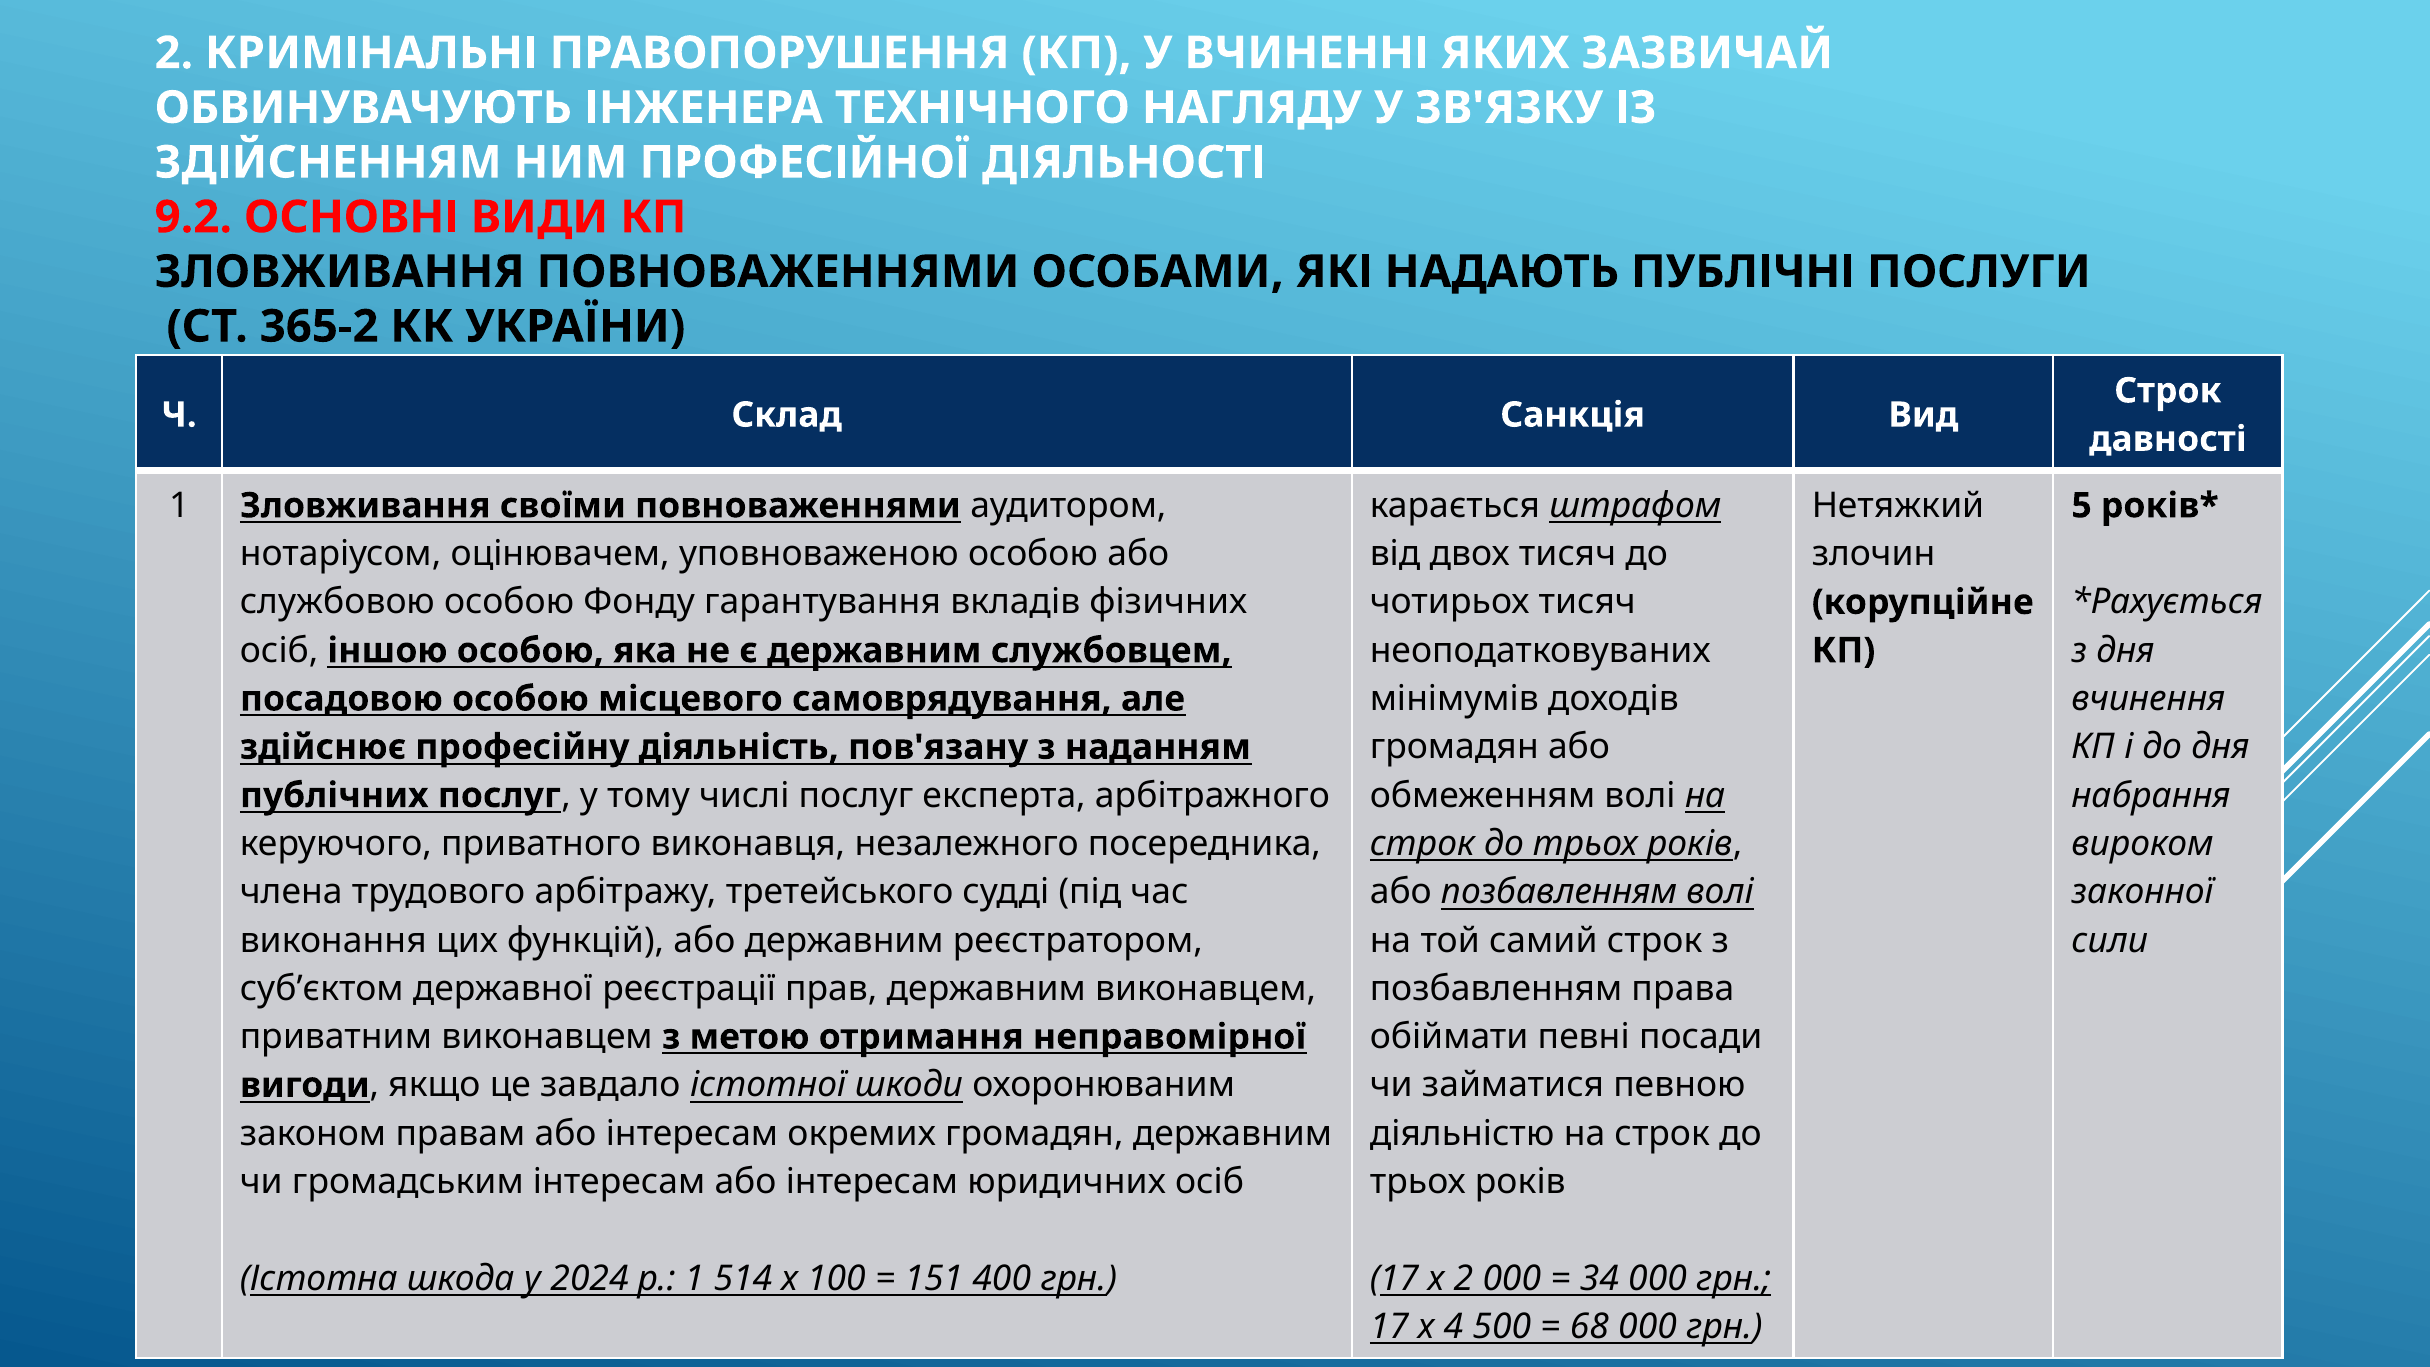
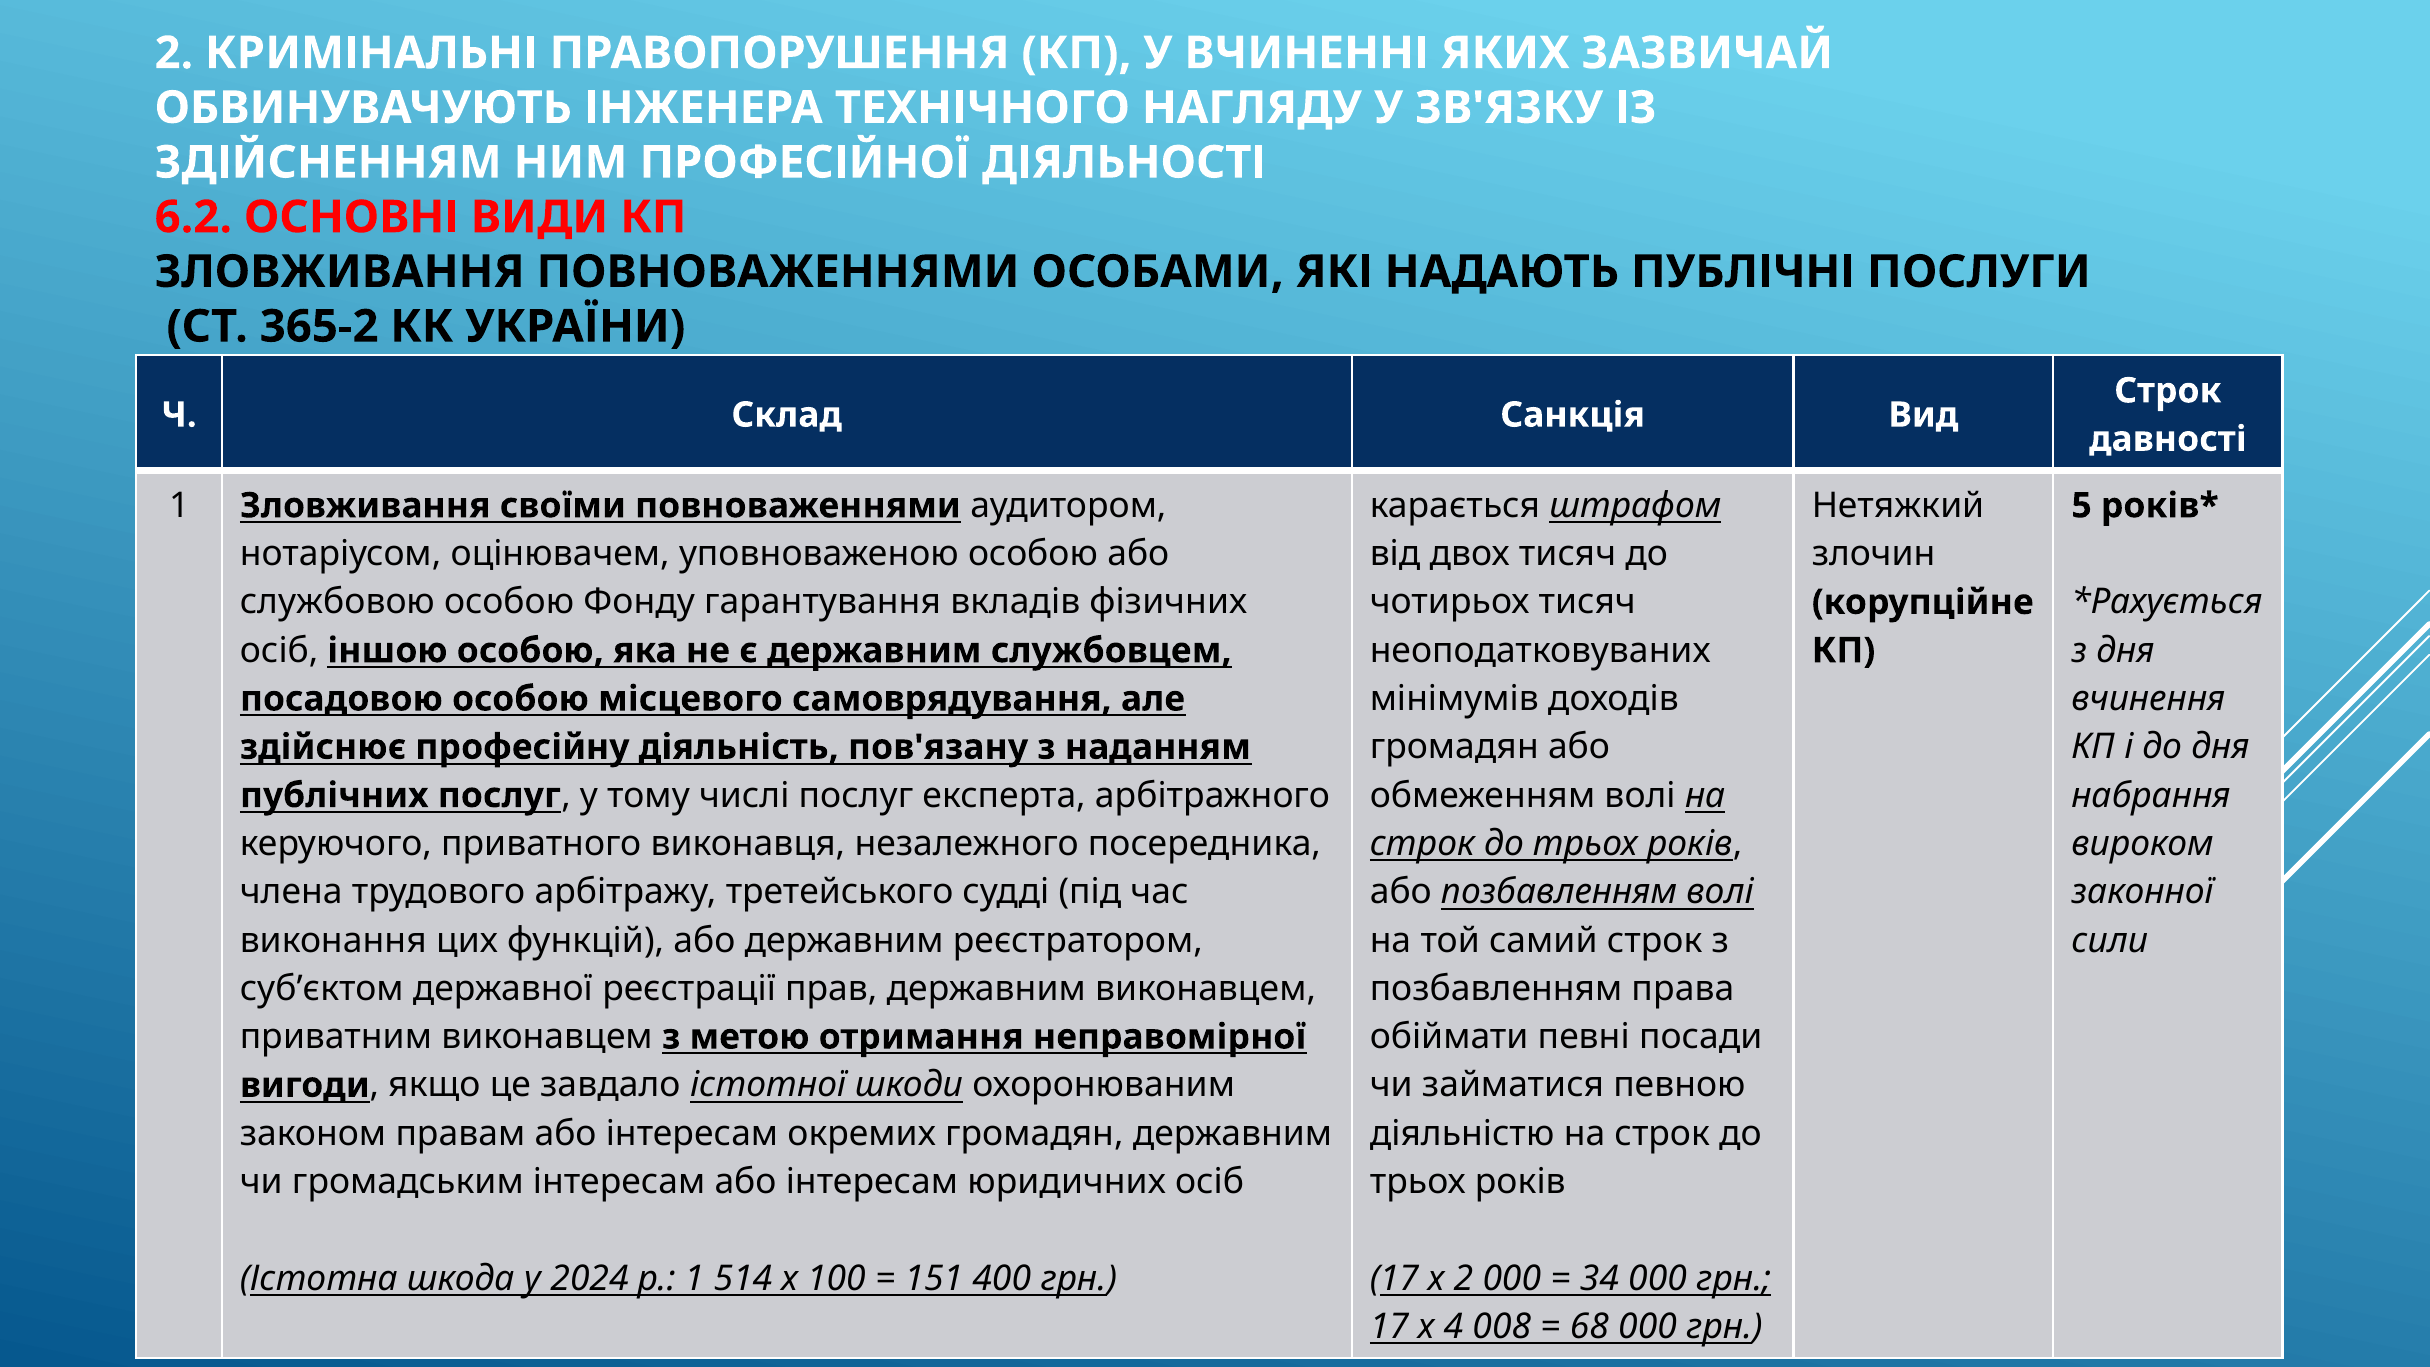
9.2: 9.2 -> 6.2 (193, 217)
500: 500 -> 008 (1502, 1327)
